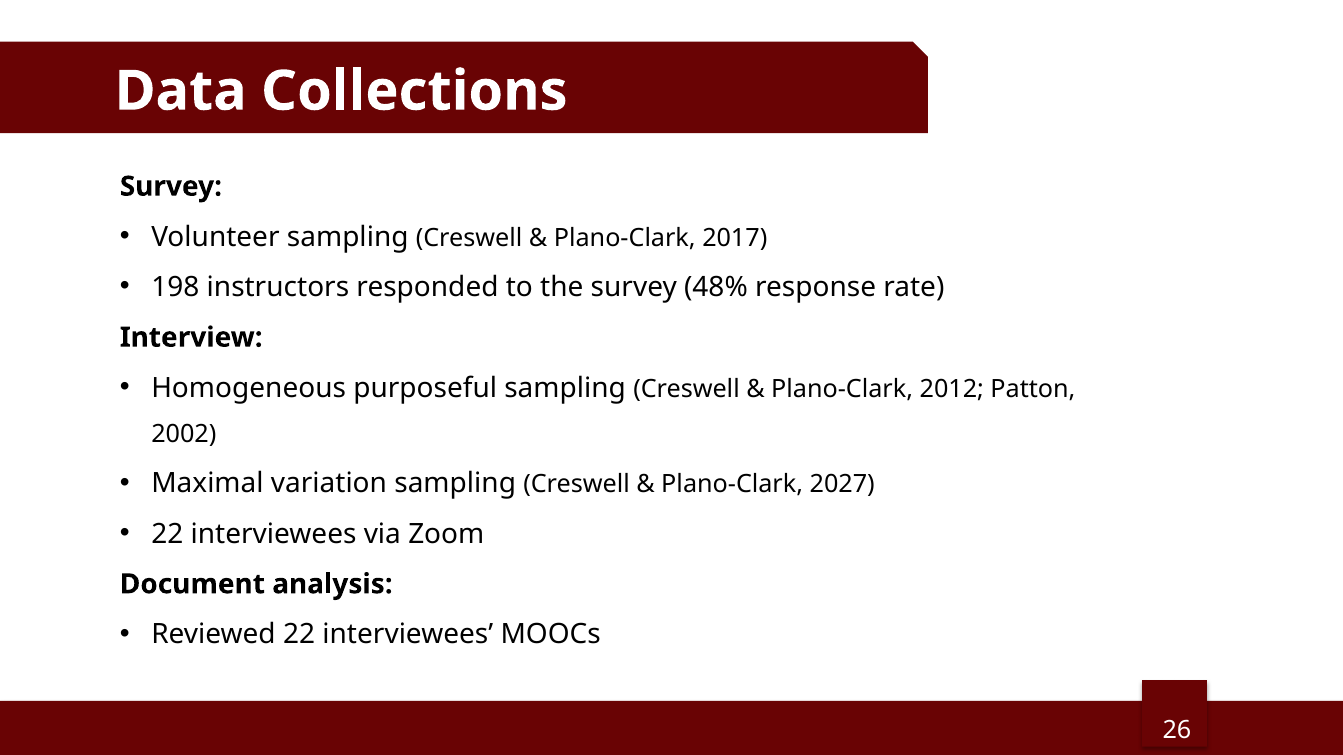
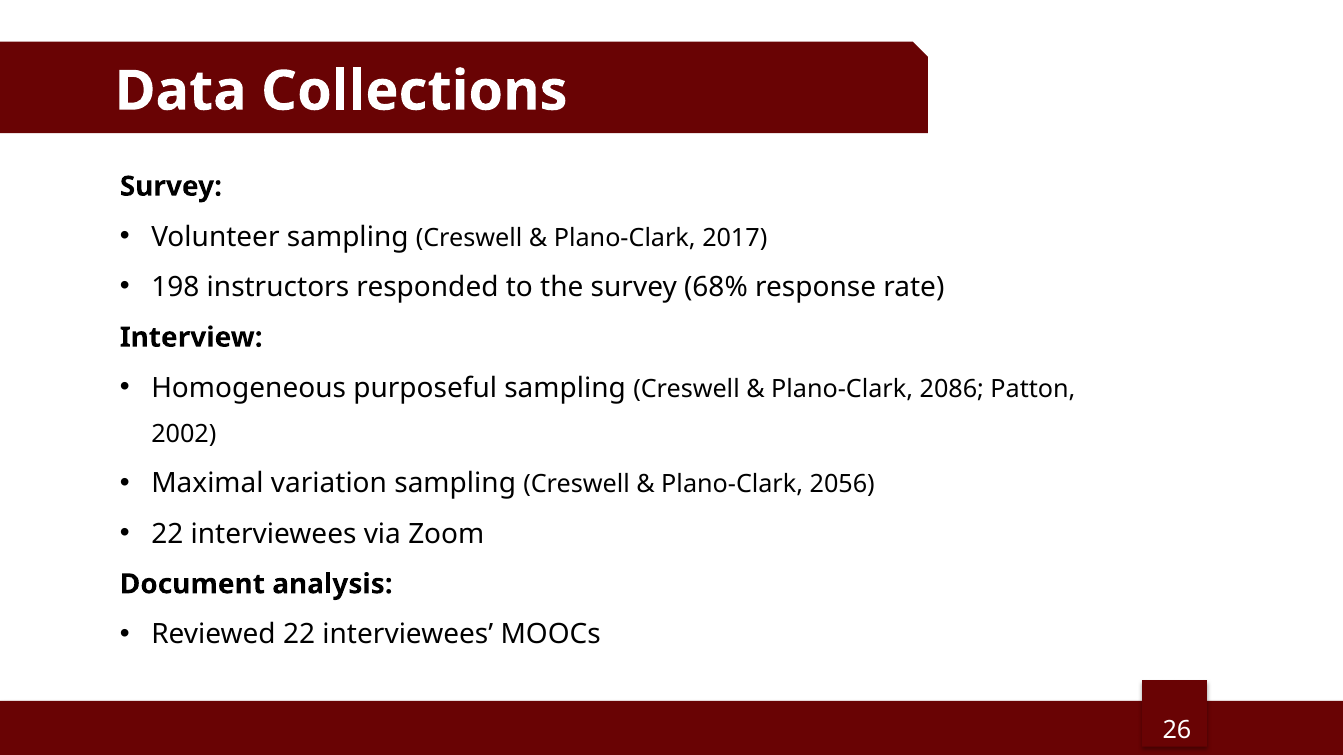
48%: 48% -> 68% (716, 287)
2012: 2012 -> 2086 (952, 389)
2027: 2027 -> 2056 (842, 485)
